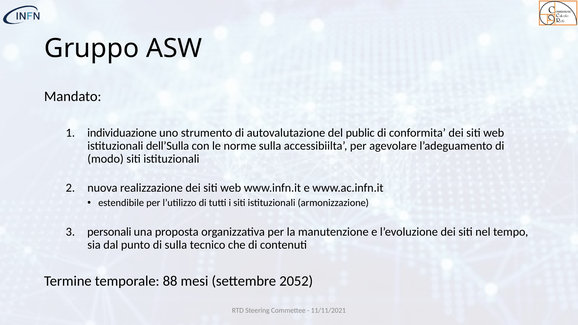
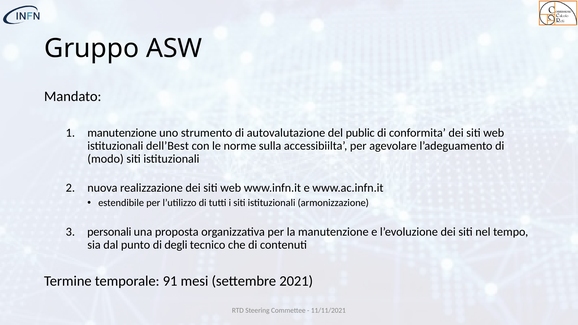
individuazione: individuazione -> manutenzione (122, 133)
dell’Sulla: dell’Sulla -> dell’Best (167, 146)
di sulla: sulla -> degli (176, 245)
88: 88 -> 91 (170, 281)
2052: 2052 -> 2021 (296, 281)
